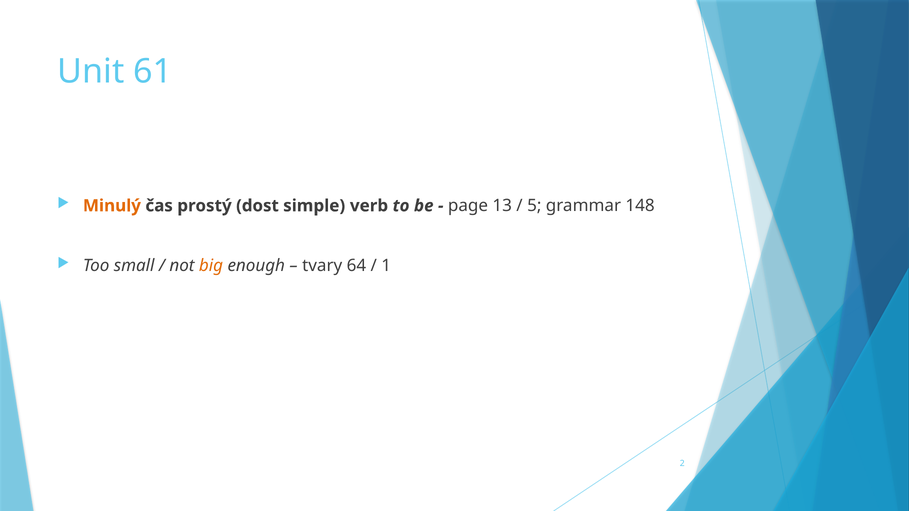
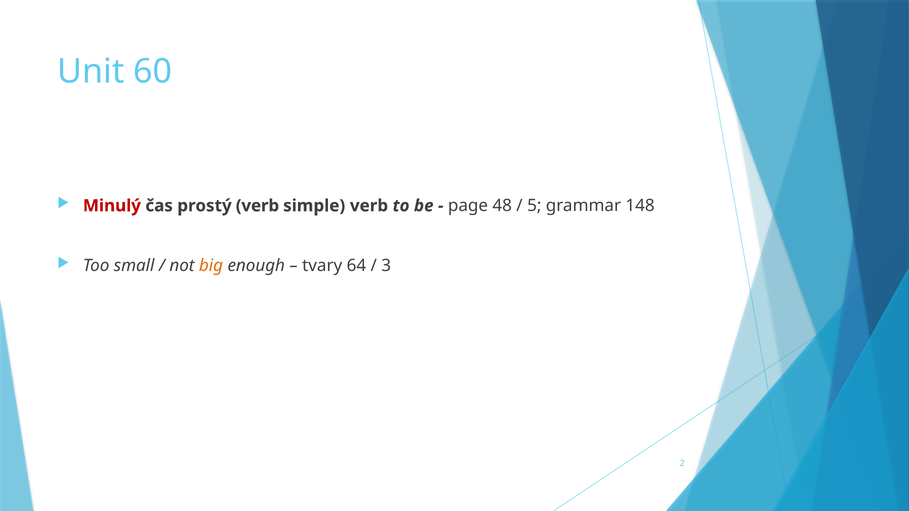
61: 61 -> 60 (153, 72)
Minulý colour: orange -> red (112, 206)
prostý dost: dost -> verb (257, 206)
13: 13 -> 48 (502, 206)
1: 1 -> 3 (386, 266)
